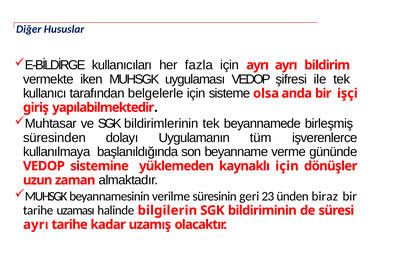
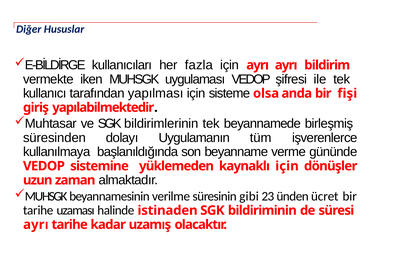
belgelerle: belgelerle -> yapılması (156, 93)
işçi: işçi -> fişi (347, 93)
geri: geri -> gibi (249, 197)
biraz: biraz -> ücret (325, 197)
bilgilerin: bilgilerin -> istinaden (168, 211)
